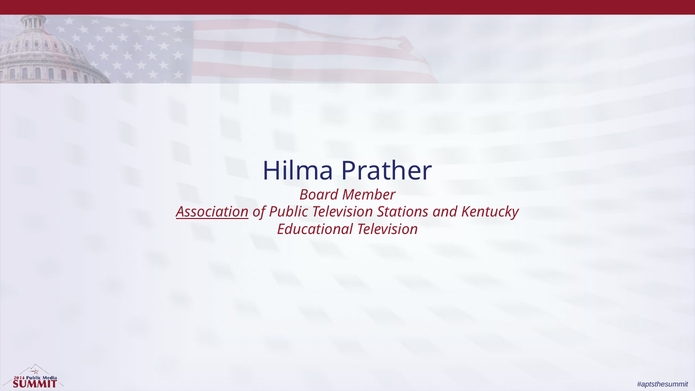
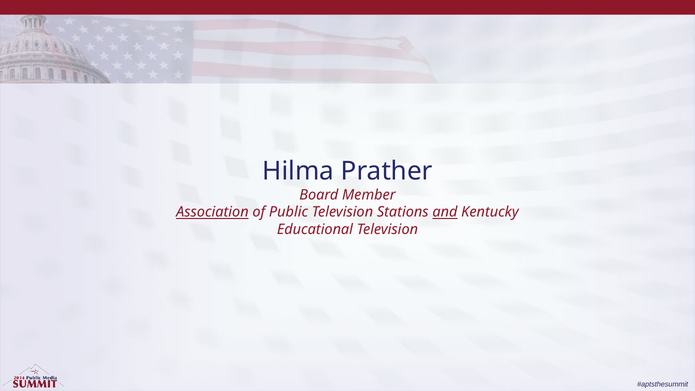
and underline: none -> present (445, 212)
